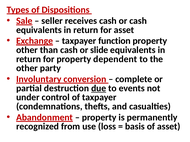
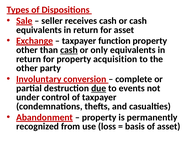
cash underline: none -> present (69, 50)
slide: slide -> only (99, 50)
dependent: dependent -> acquisition (115, 59)
